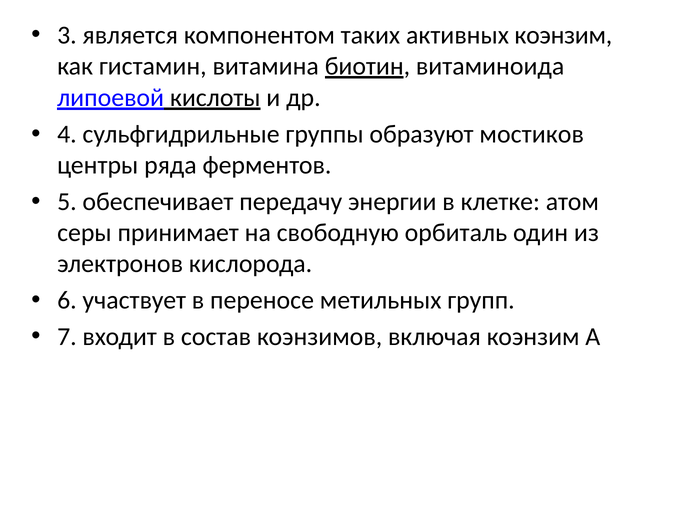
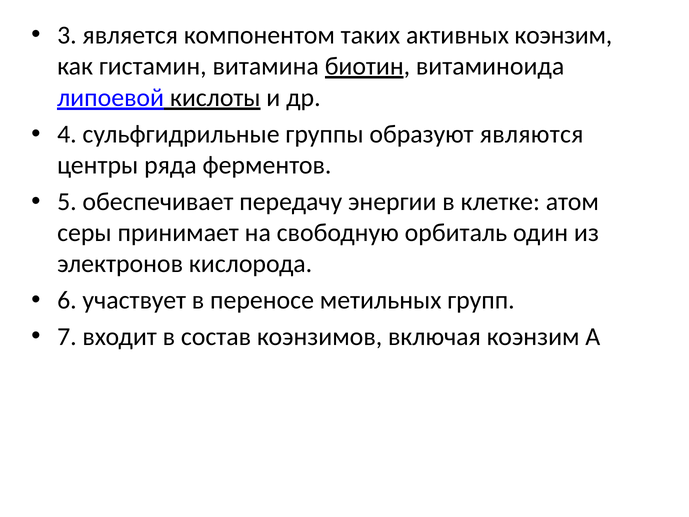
мостиков: мостиков -> являются (532, 134)
